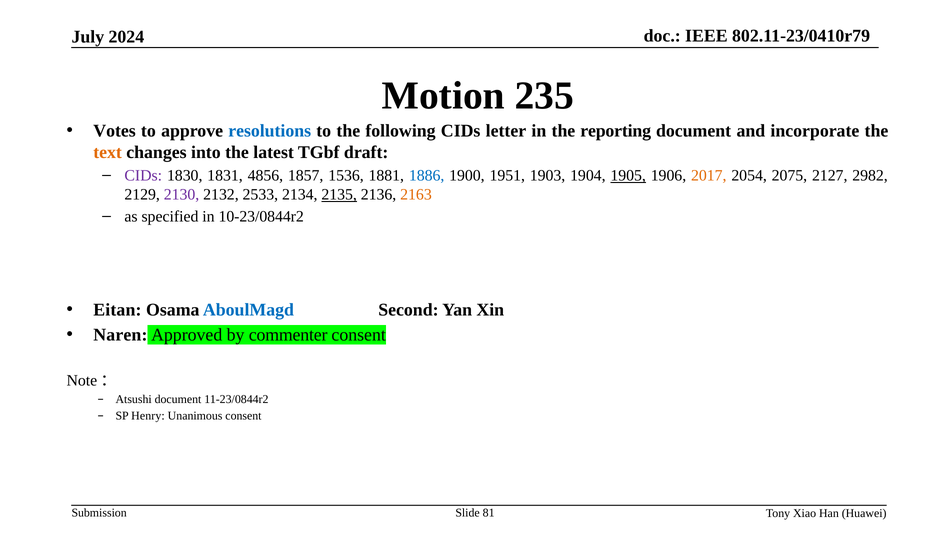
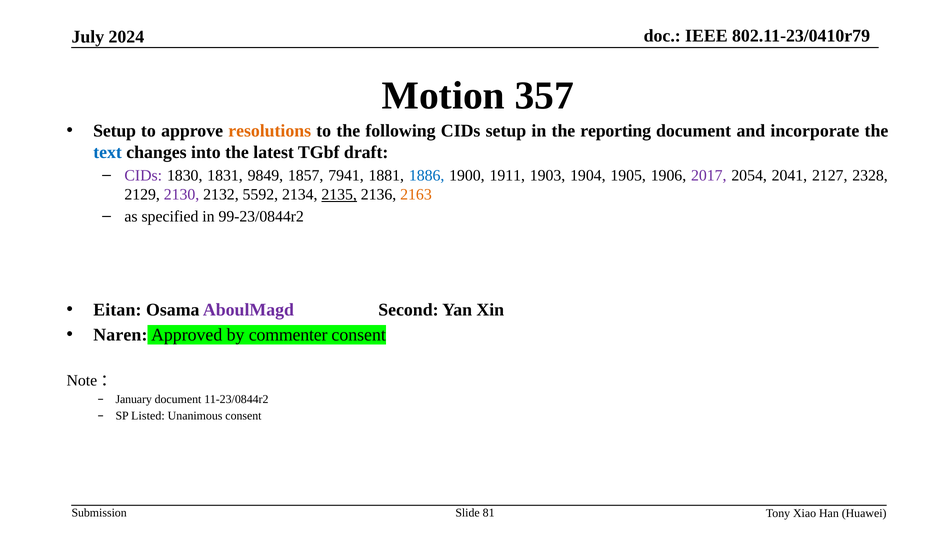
235: 235 -> 357 (544, 95)
Votes: Votes -> Setup (115, 131)
resolutions colour: blue -> orange (270, 131)
CIDs letter: letter -> setup (506, 131)
text colour: orange -> blue (108, 152)
4856: 4856 -> 9849 (265, 175)
1536: 1536 -> 7941 (346, 175)
1951: 1951 -> 1911 (507, 175)
1905 underline: present -> none (628, 175)
2017 colour: orange -> purple (709, 175)
2075: 2075 -> 2041 (789, 175)
2982: 2982 -> 2328 (870, 175)
2533: 2533 -> 5592 (260, 194)
10-23/0844r2: 10-23/0844r2 -> 99-23/0844r2 (261, 216)
AboulMagd colour: blue -> purple (248, 310)
Atsushi: Atsushi -> January (134, 399)
Henry: Henry -> Listed (148, 415)
